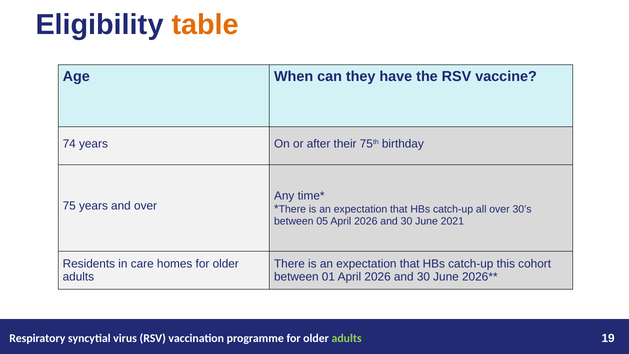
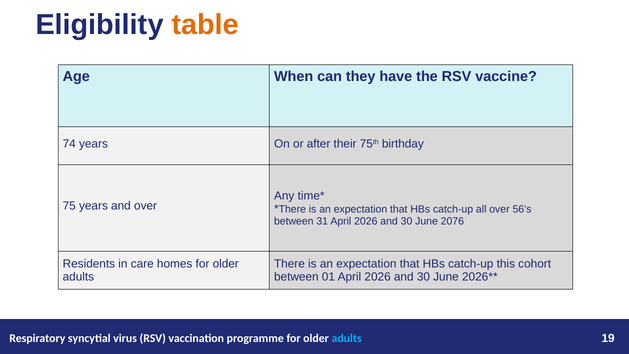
30’s: 30’s -> 56’s (522, 209)
05: 05 -> 31 (322, 221)
2021: 2021 -> 2076 (452, 221)
adults colour: light green -> light blue (347, 338)
